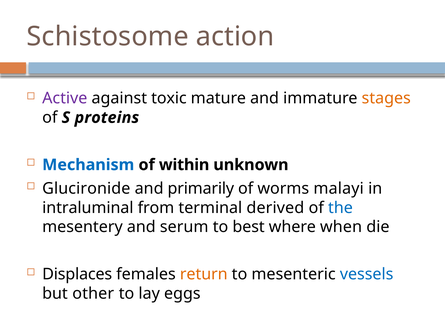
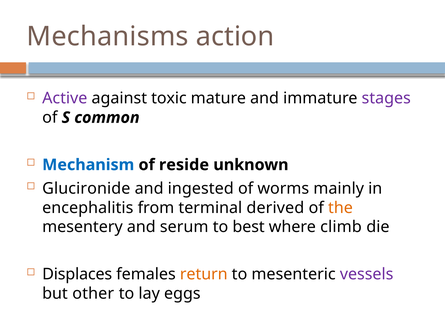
Schistosome: Schistosome -> Mechanisms (108, 36)
stages colour: orange -> purple (386, 98)
proteins: proteins -> common (107, 118)
within: within -> reside (184, 165)
primarily: primarily -> ingested (201, 188)
malayi: malayi -> mainly (339, 188)
intraluminal: intraluminal -> encephalitis (88, 208)
the colour: blue -> orange (340, 208)
when: when -> climb (341, 227)
vessels colour: blue -> purple (367, 274)
